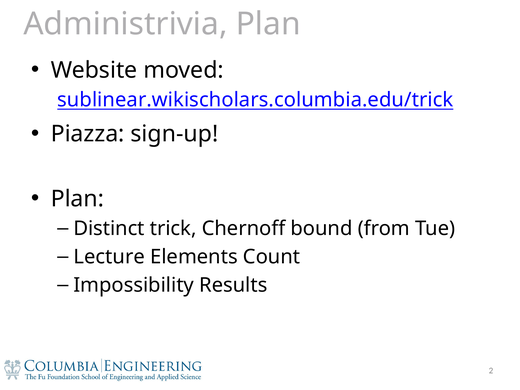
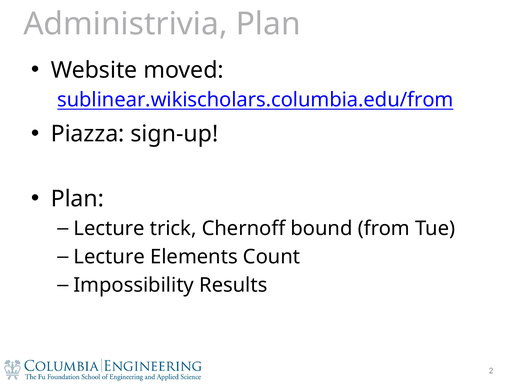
sublinear.wikischolars.columbia.edu/trick: sublinear.wikischolars.columbia.edu/trick -> sublinear.wikischolars.columbia.edu/from (255, 100)
Distinct: Distinct -> Lecture (109, 229)
